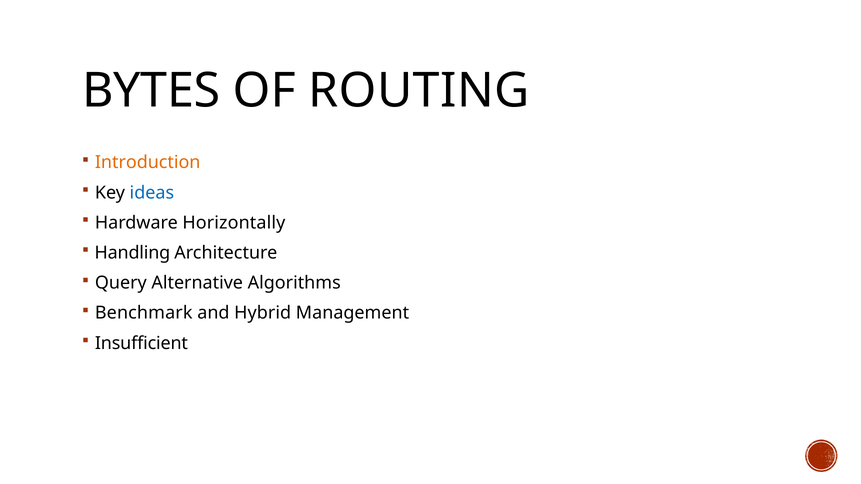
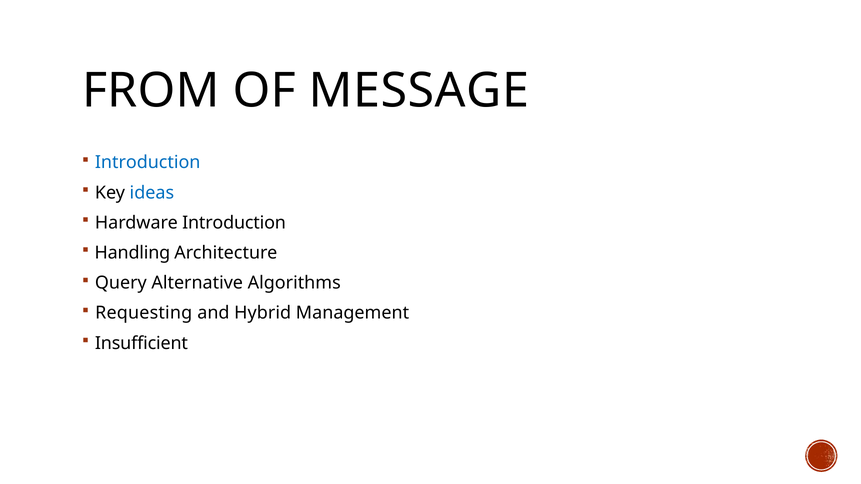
BYTES: BYTES -> FROM (151, 91)
ROUTING: ROUTING -> MESSAGE (419, 91)
Introduction colour: orange -> blue (148, 163)
Hardware Horizontally: Horizontally -> Introduction (234, 223)
Benchmark: Benchmark -> Requesting (144, 313)
